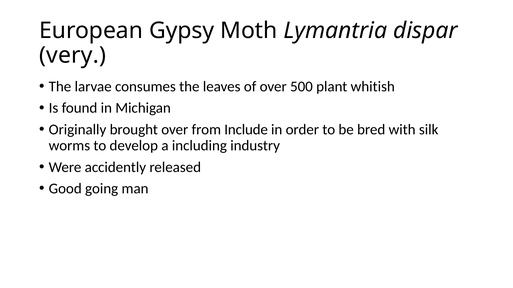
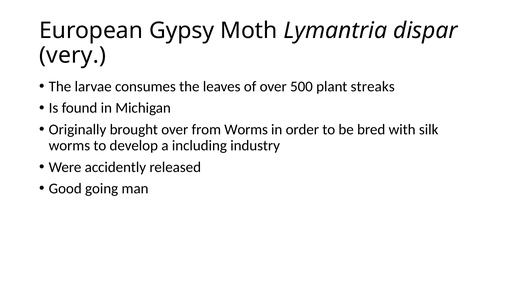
whitish: whitish -> streaks (373, 87)
from Include: Include -> Worms (246, 130)
